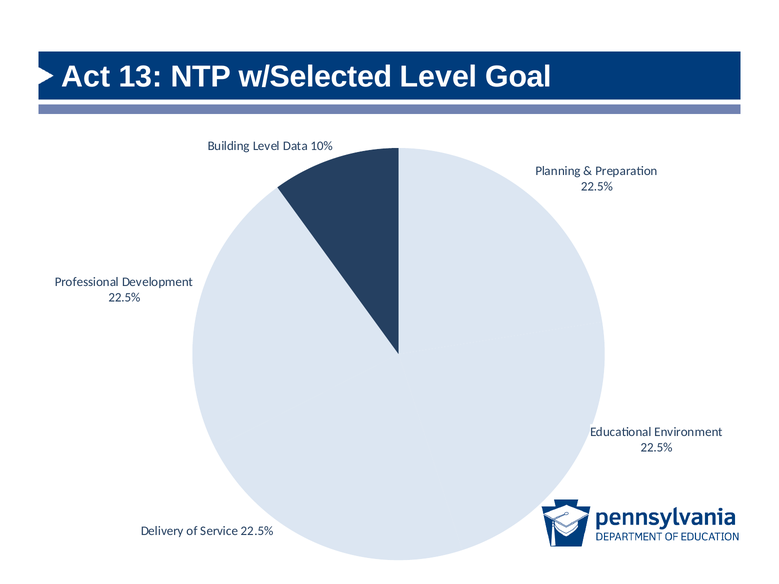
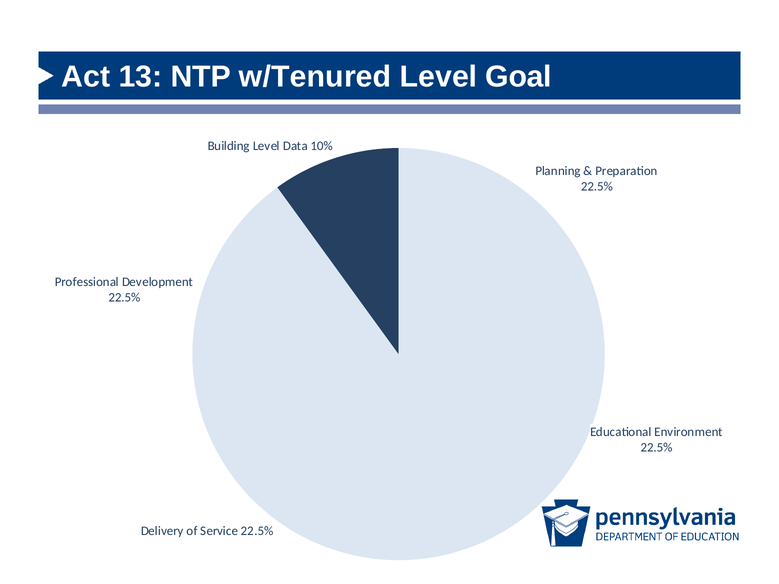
w/Selected: w/Selected -> w/Tenured (315, 77)
